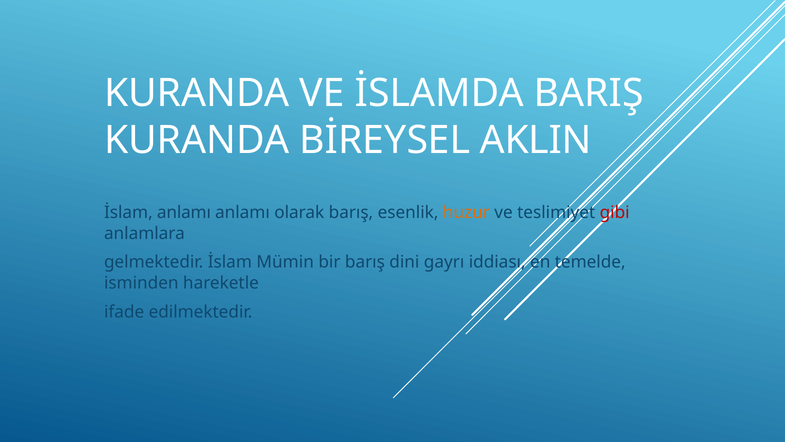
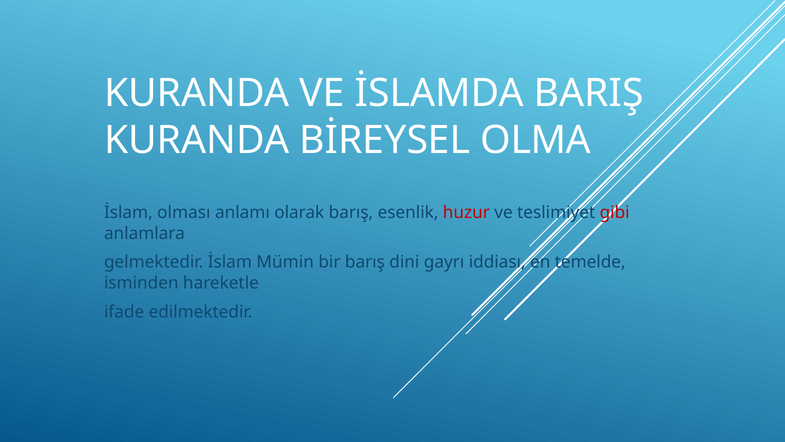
AKLIN: AKLIN -> OLMA (536, 140)
İslam anlamı: anlamı -> olması (184, 212)
huzur colour: orange -> red (466, 212)
